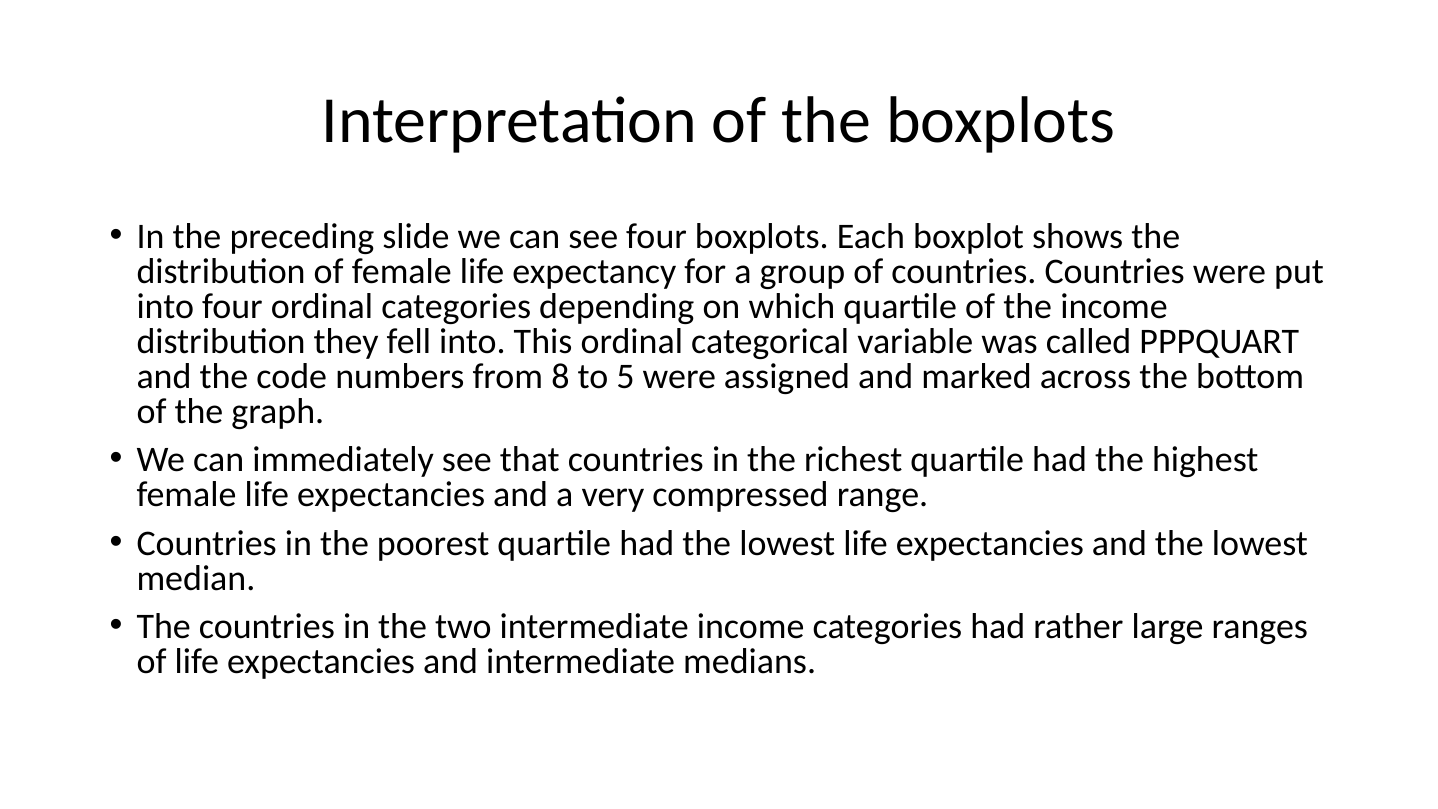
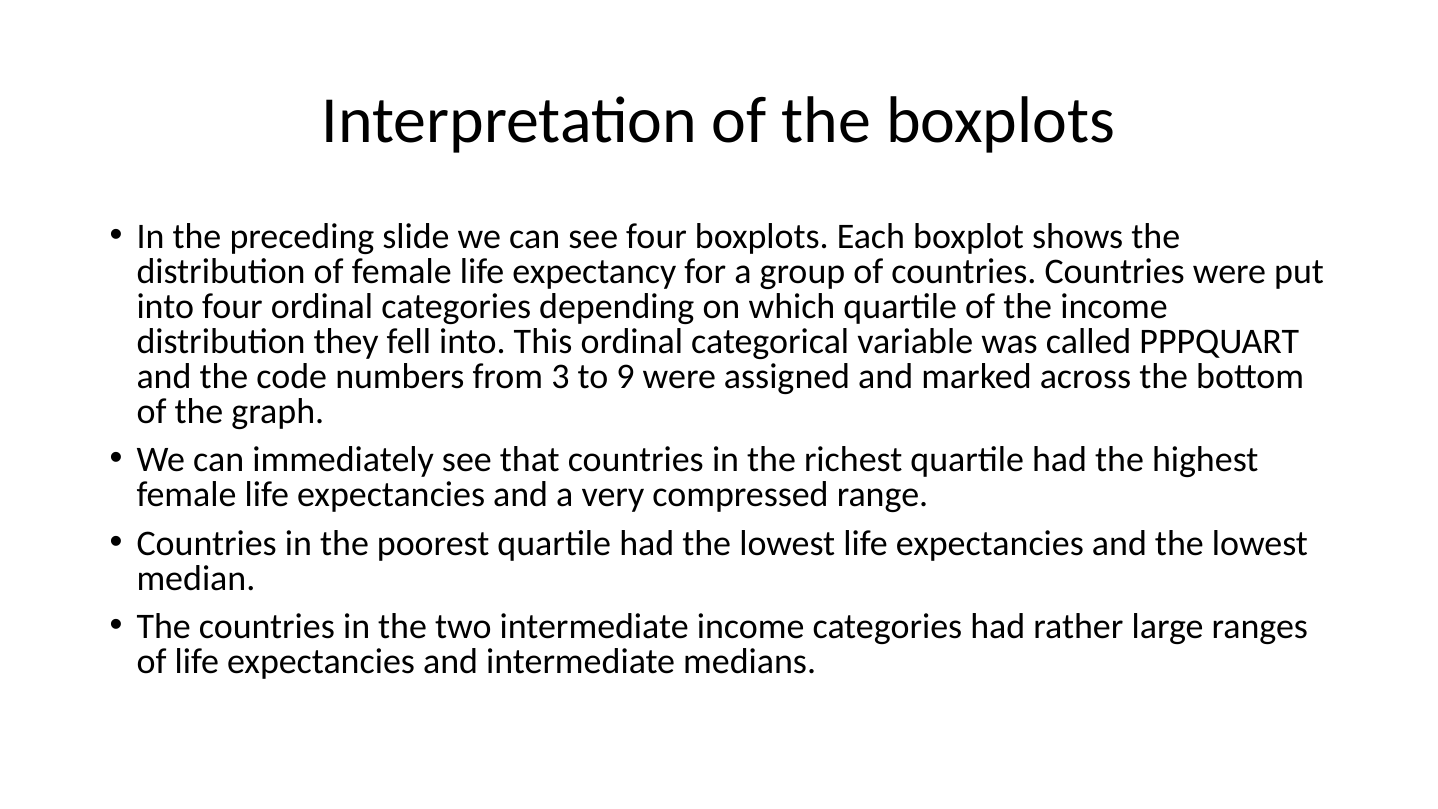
8: 8 -> 3 (560, 377)
5: 5 -> 9 (625, 377)
